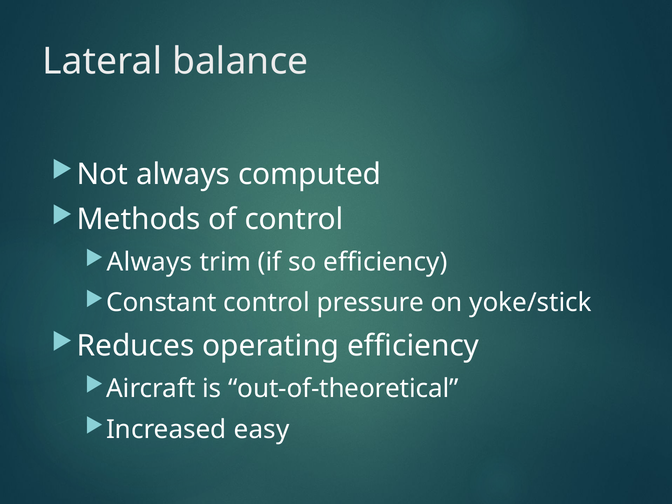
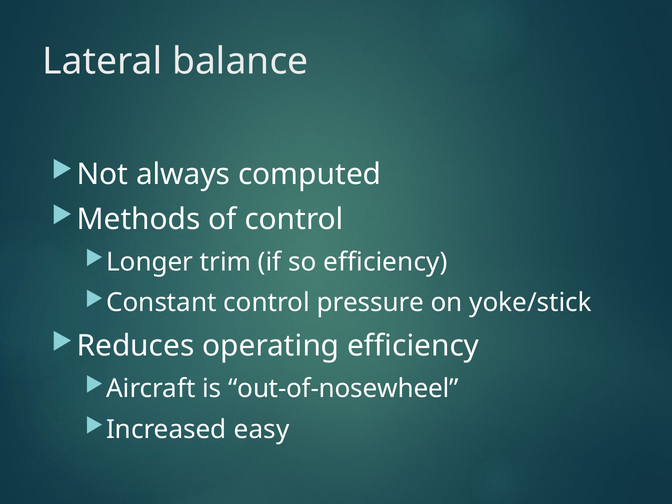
Always: Always -> Longer (150, 262)
out-of-theoretical: out-of-theoretical -> out-of-nosewheel (343, 389)
